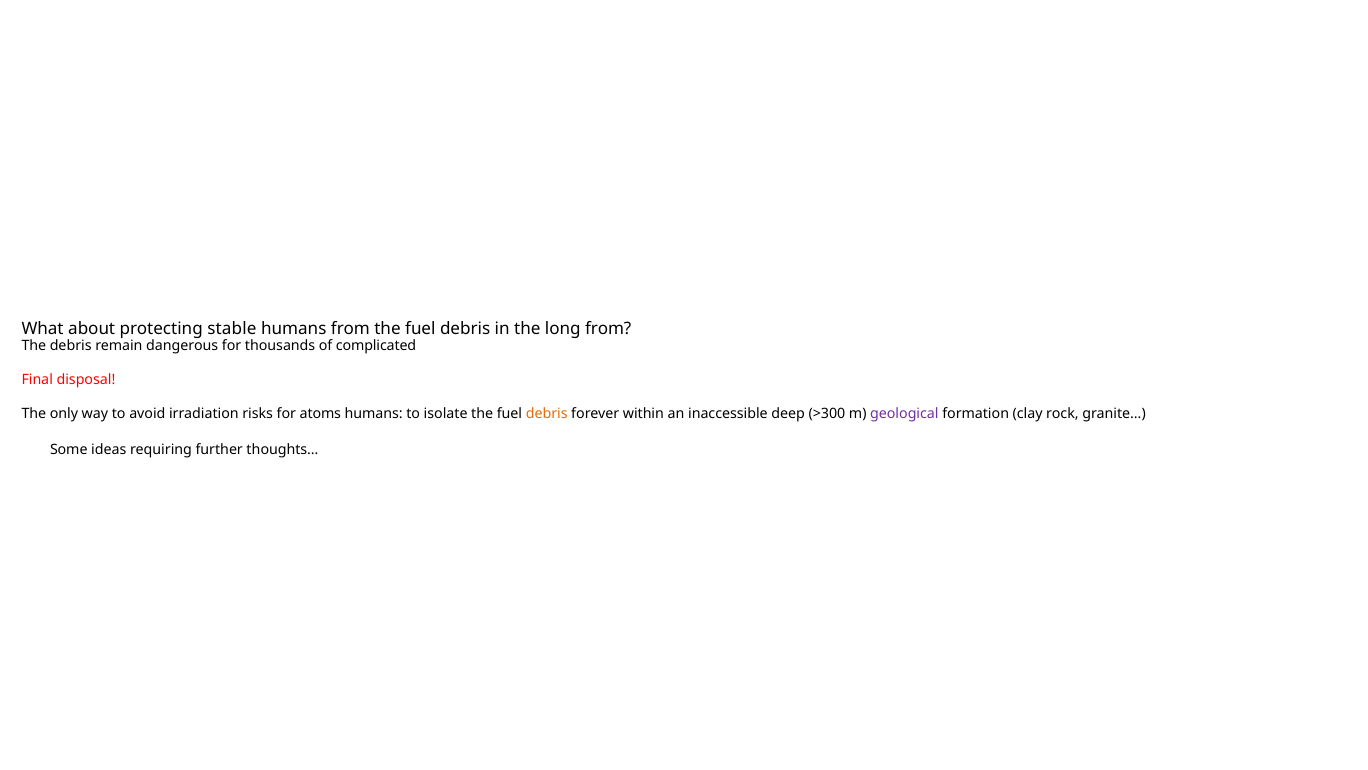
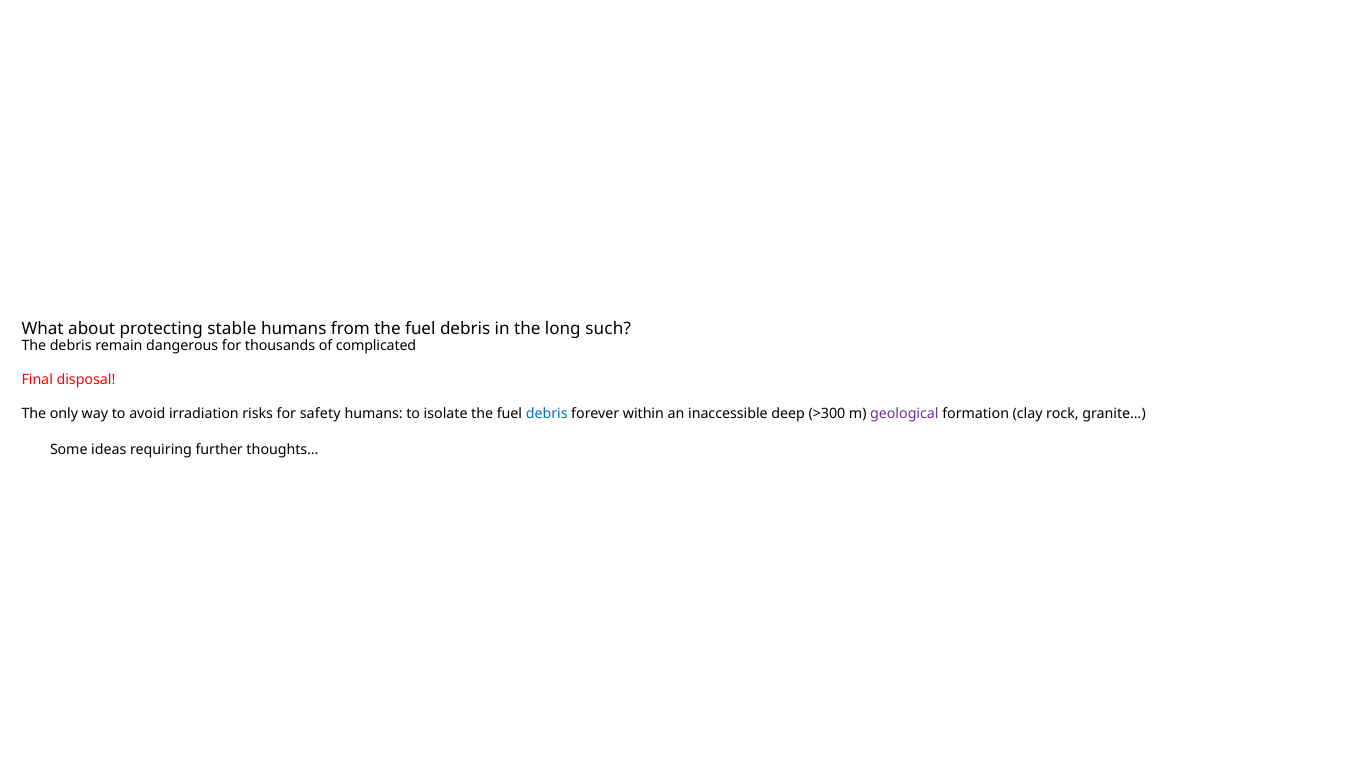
long from: from -> such (608, 329)
atoms: atoms -> safety (320, 413)
debris colour: orange -> blue (547, 413)
